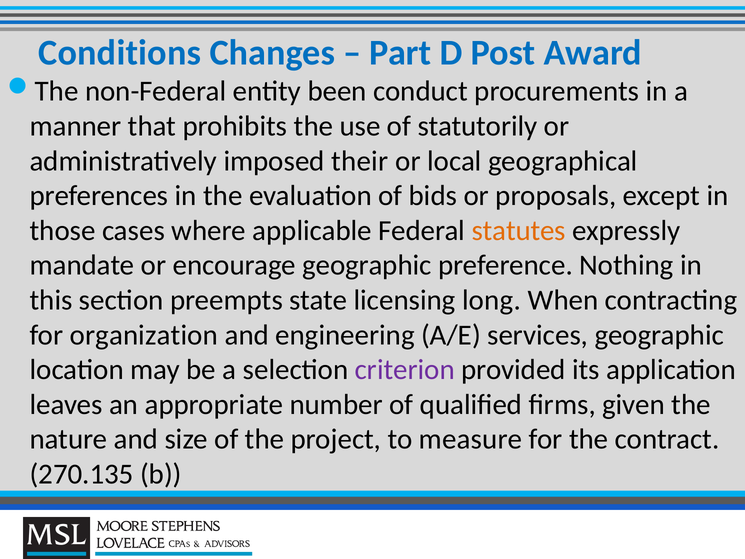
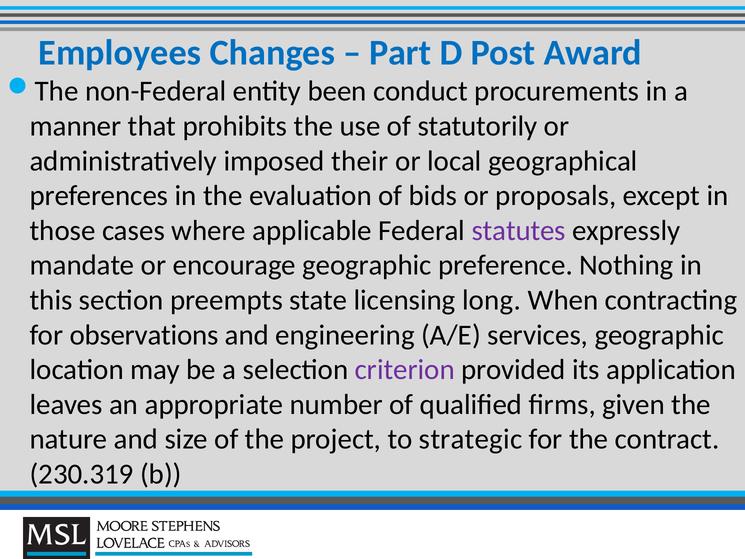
Conditions: Conditions -> Employees (120, 53)
statutes colour: orange -> purple (519, 231)
organization: organization -> observations (144, 335)
measure: measure -> strategic (471, 439)
270.135: 270.135 -> 230.319 (82, 474)
